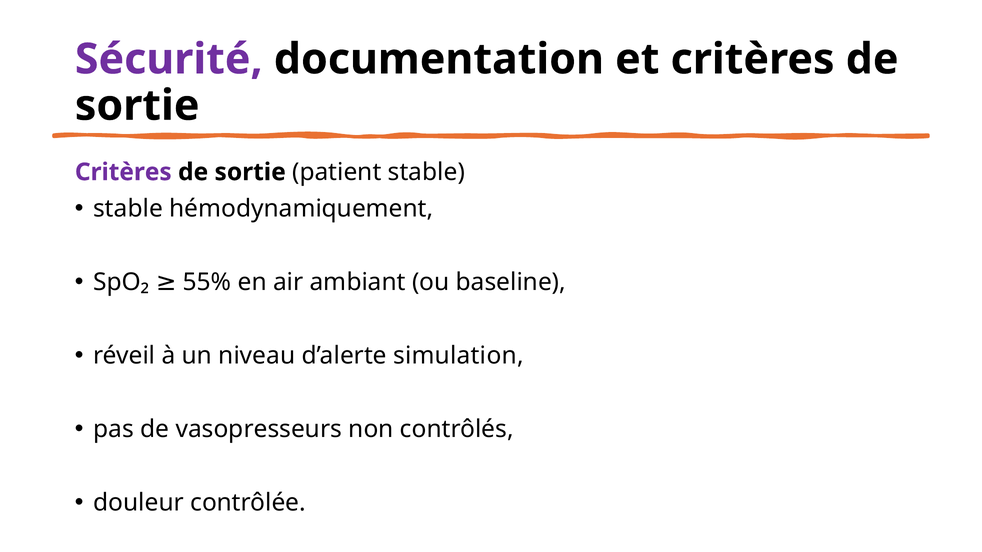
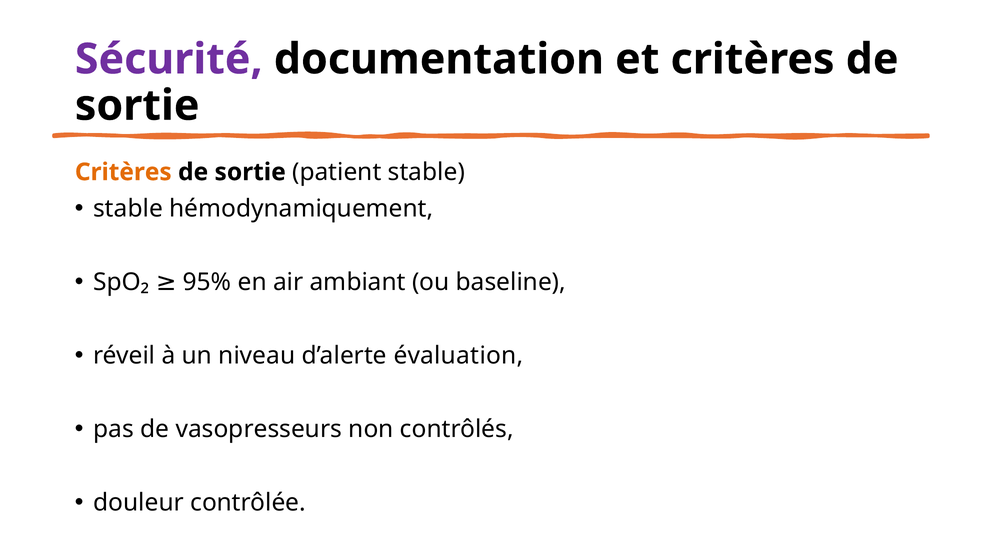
Critères colour: purple -> orange (123, 172)
55%: 55% -> 95% (207, 282)
simulation: simulation -> évaluation (458, 356)
